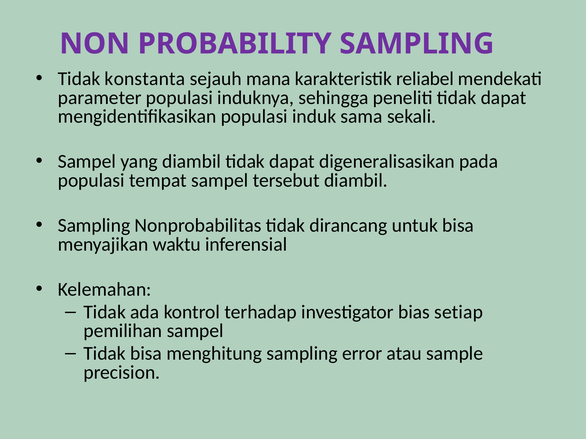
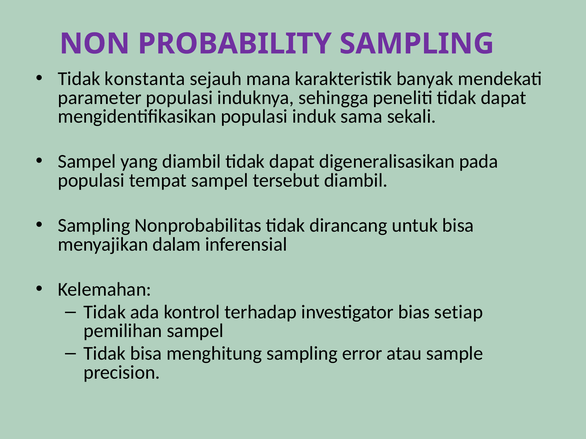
reliabel: reliabel -> banyak (425, 79)
waktu: waktu -> dalam (177, 245)
